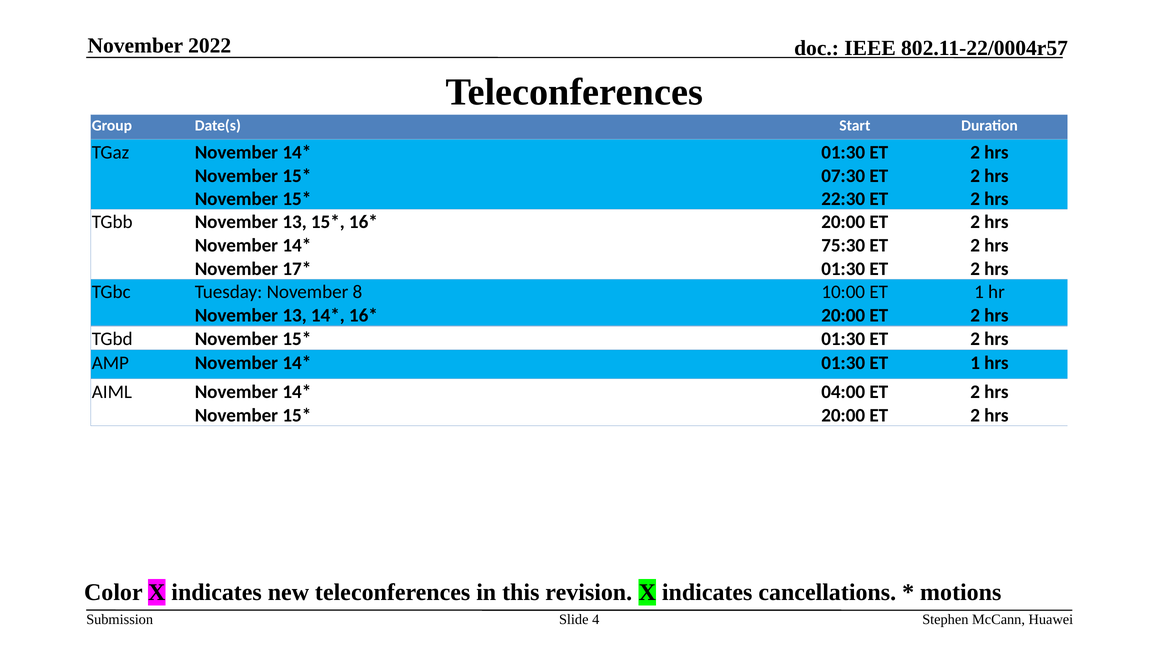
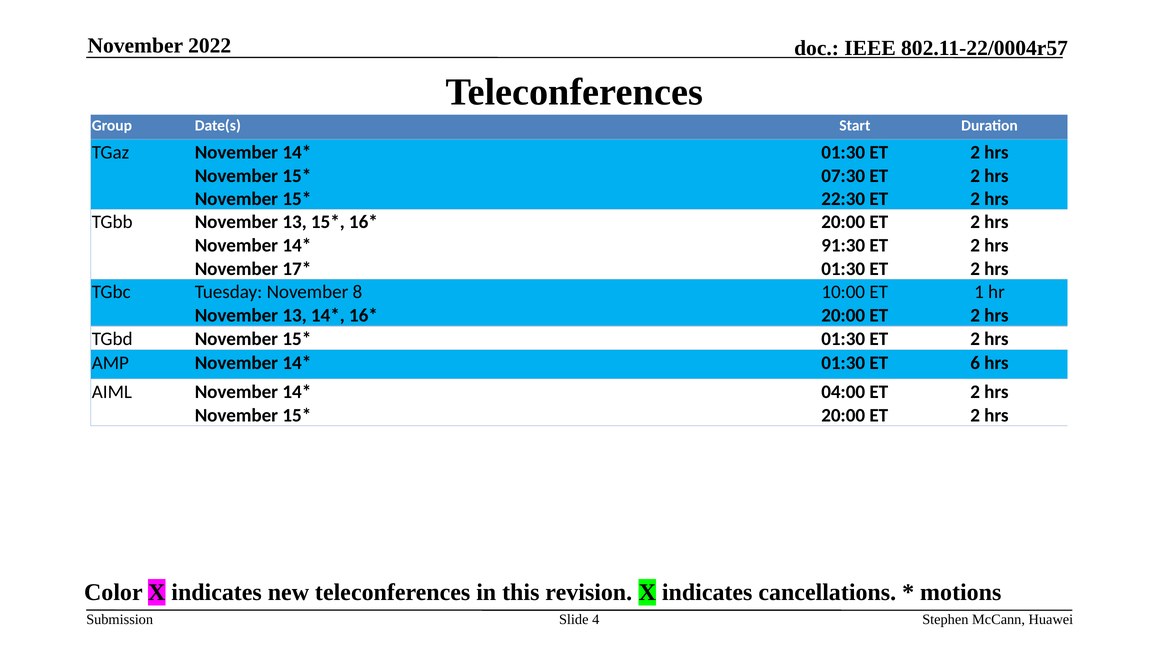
75:30: 75:30 -> 91:30 (843, 246)
01:30 ET 1: 1 -> 6 (975, 363)
